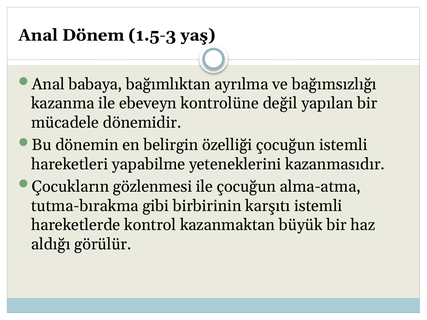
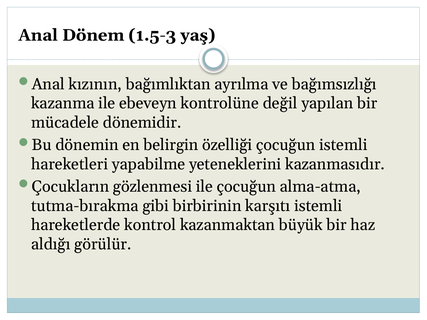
babaya: babaya -> kızının (95, 84)
